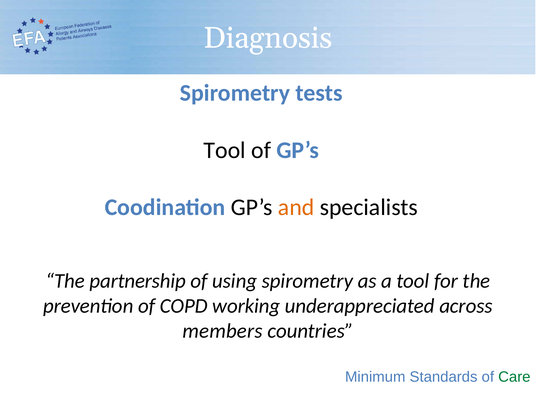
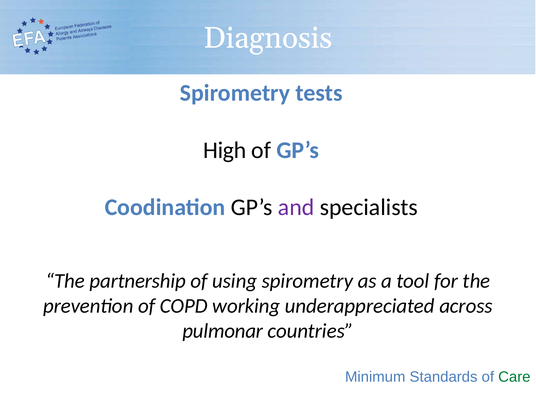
Tool: Tool -> High (225, 150)
and colour: orange -> purple (296, 207)
members: members -> pulmonar (223, 331)
